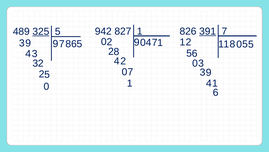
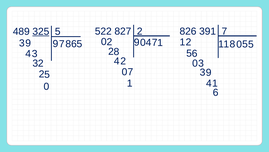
942: 942 -> 522 (103, 31)
827 1: 1 -> 2 (140, 31)
391 underline: present -> none (208, 31)
